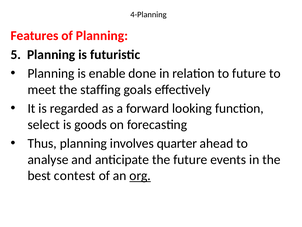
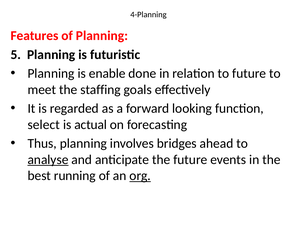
goods: goods -> actual (91, 124)
quarter: quarter -> bridges (177, 143)
analyse underline: none -> present (48, 159)
contest: contest -> running (75, 175)
